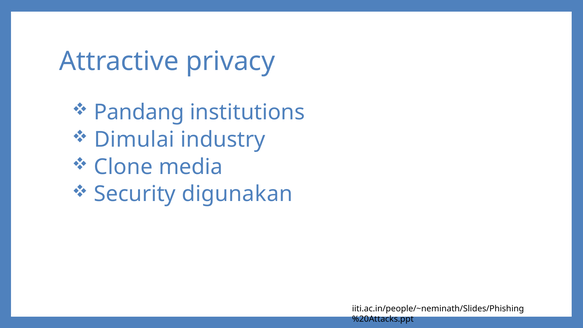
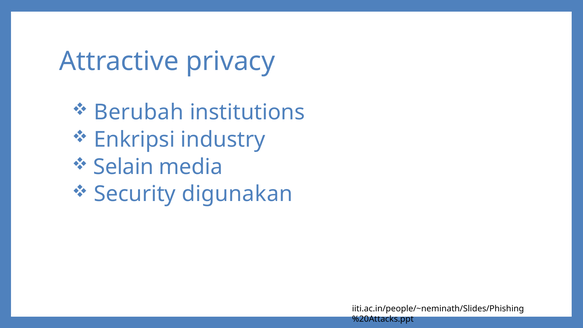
Pandang: Pandang -> Berubah (139, 112)
Dimulai: Dimulai -> Enkripsi (134, 140)
Clone: Clone -> Selain (123, 167)
